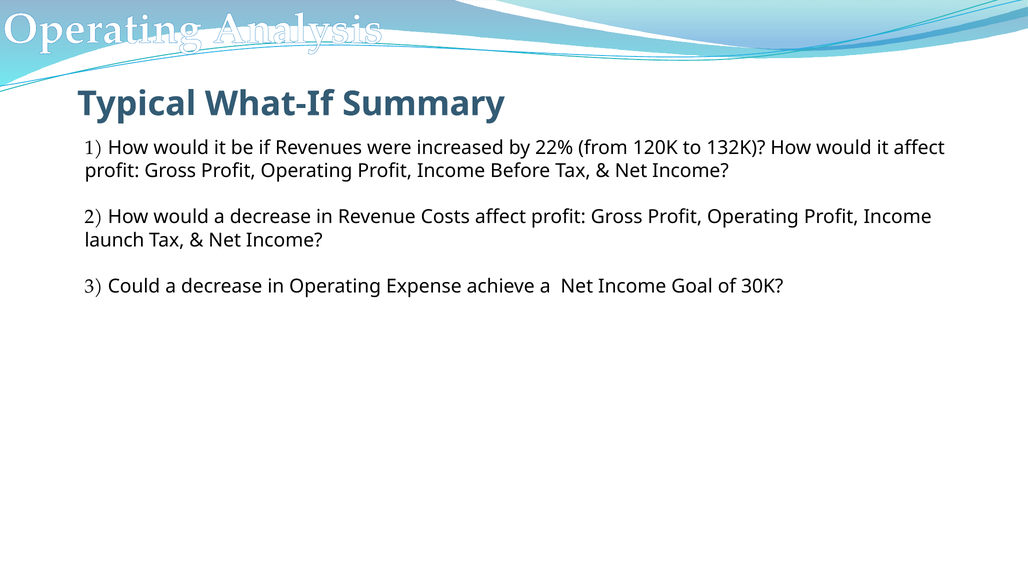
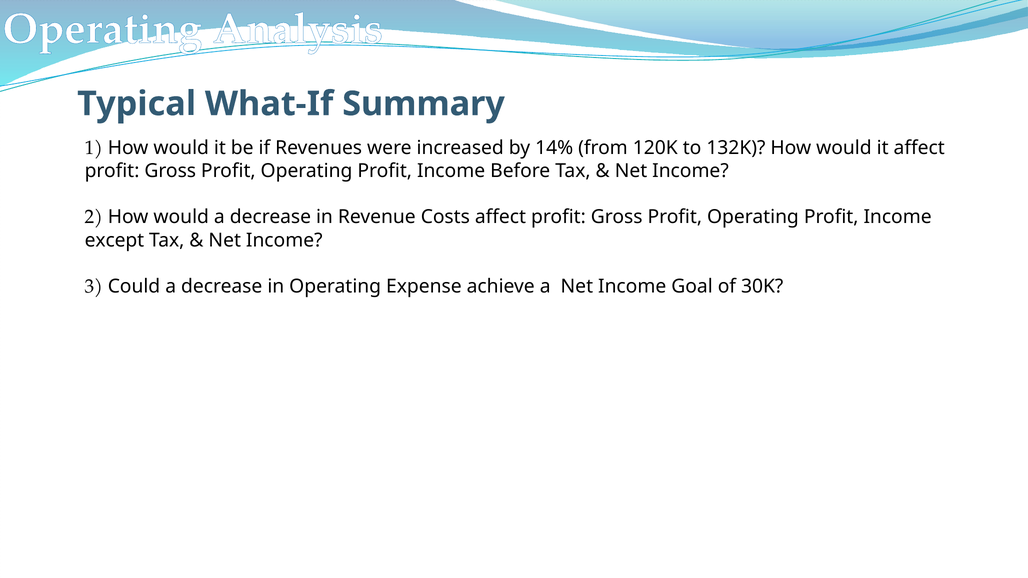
22%: 22% -> 14% (554, 148)
launch: launch -> except (114, 240)
